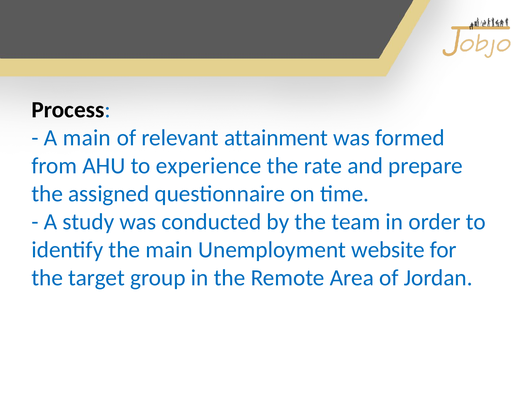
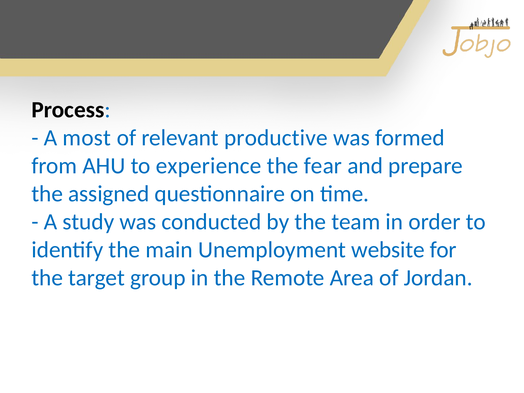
A main: main -> most (87, 138)
attainment: attainment -> productive (276, 138)
rate: rate -> fear (323, 166)
